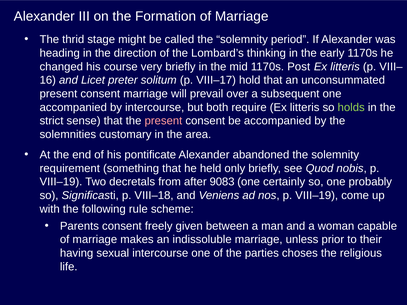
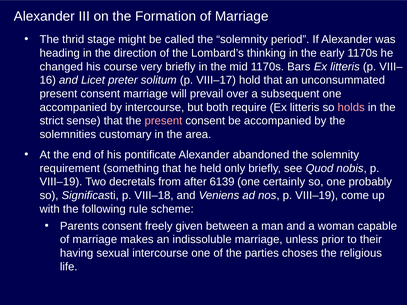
Post: Post -> Bars (299, 67)
holds colour: light green -> pink (351, 107)
9083: 9083 -> 6139 (222, 182)
